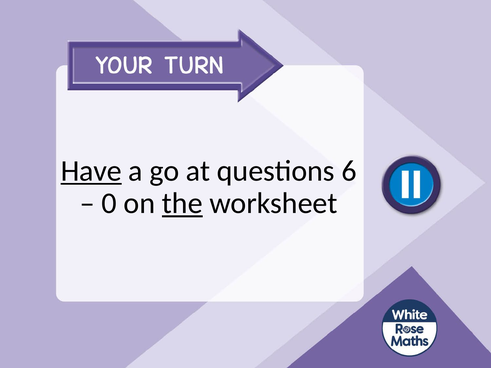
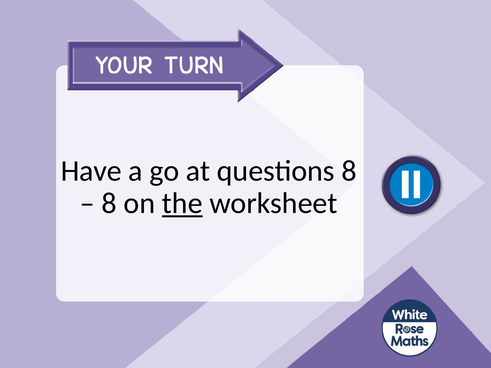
Have underline: present -> none (91, 171)
questions 6: 6 -> 8 (349, 171)
0: 0 -> 8 (109, 204)
